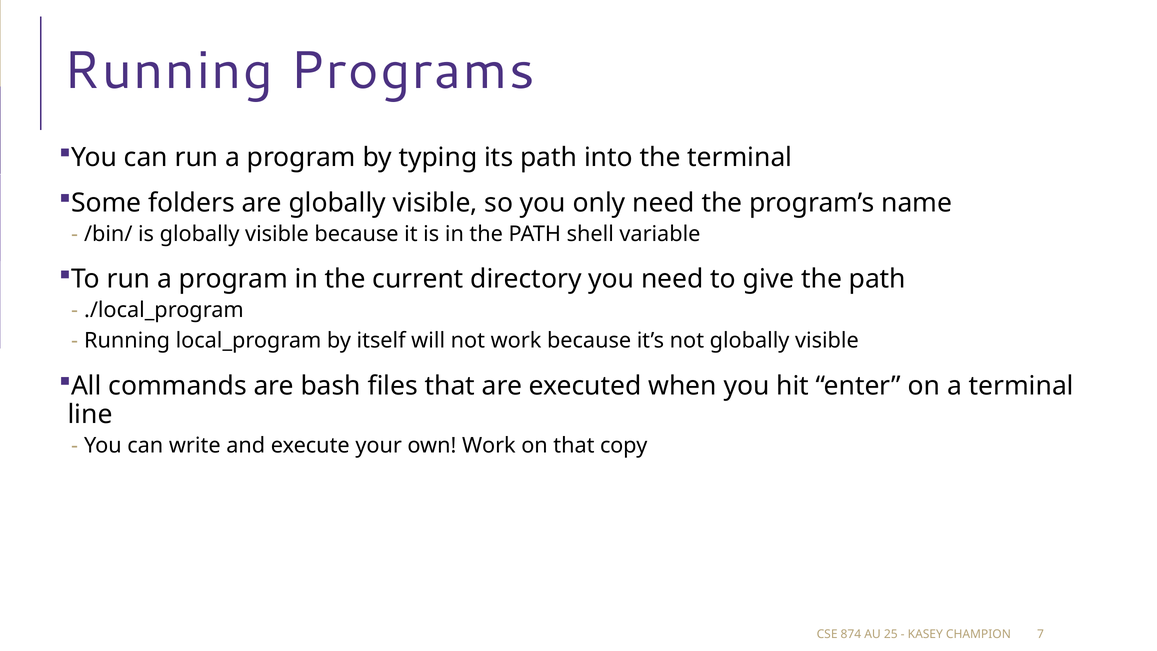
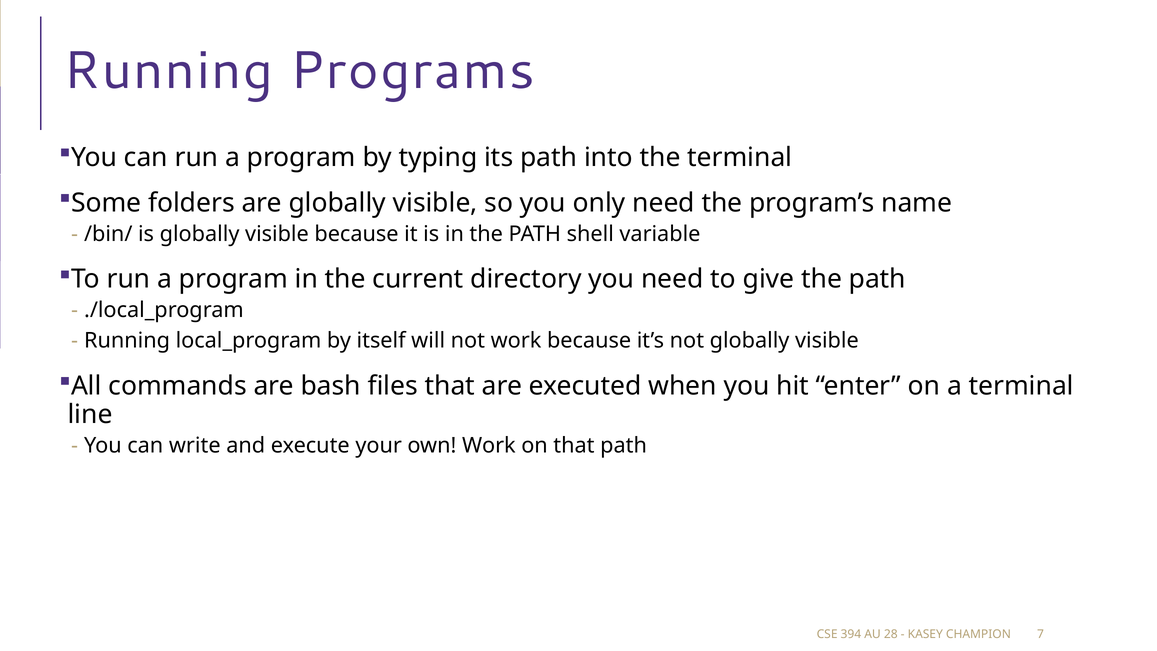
that copy: copy -> path (624, 446)
874: 874 -> 394 (851, 634)
25: 25 -> 28 (891, 634)
